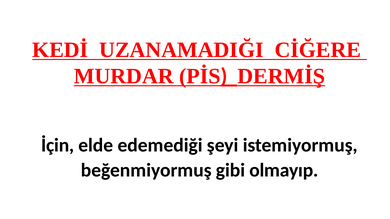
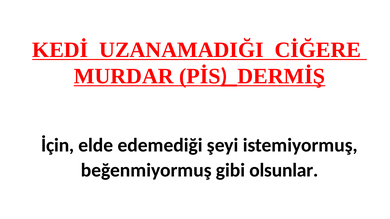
olmayıp: olmayıp -> olsunlar (284, 170)
